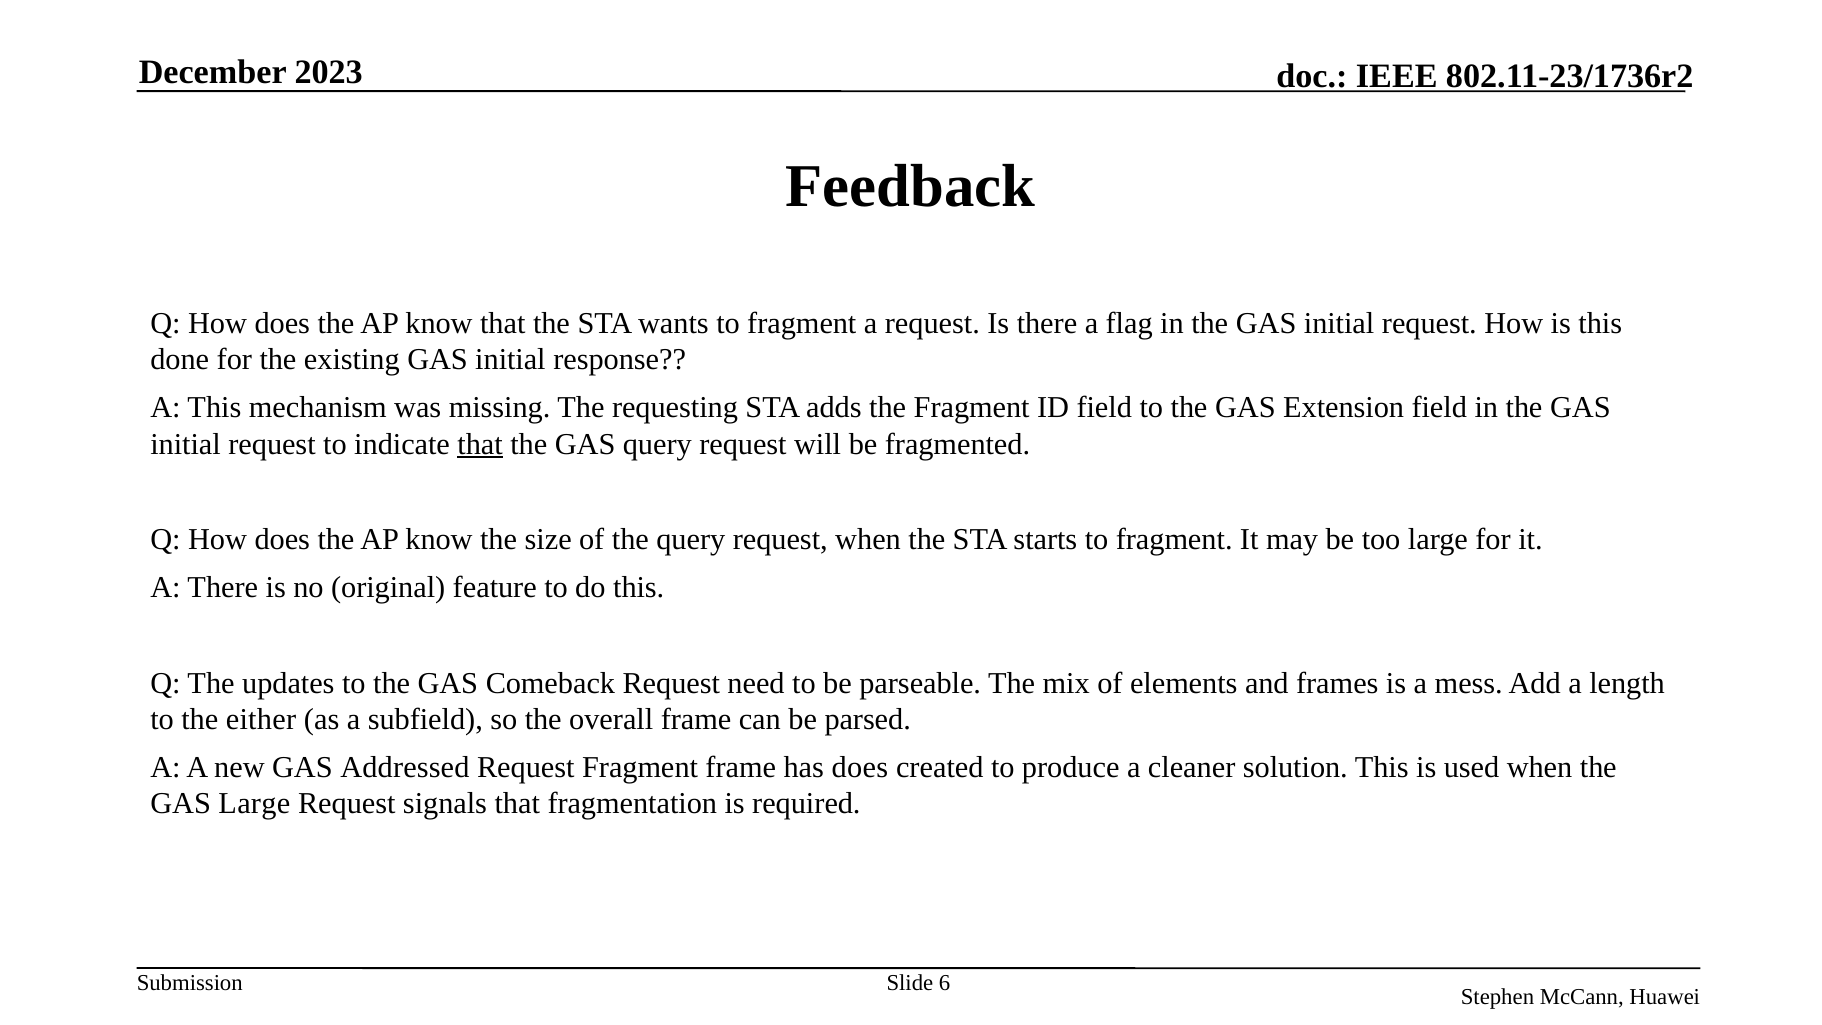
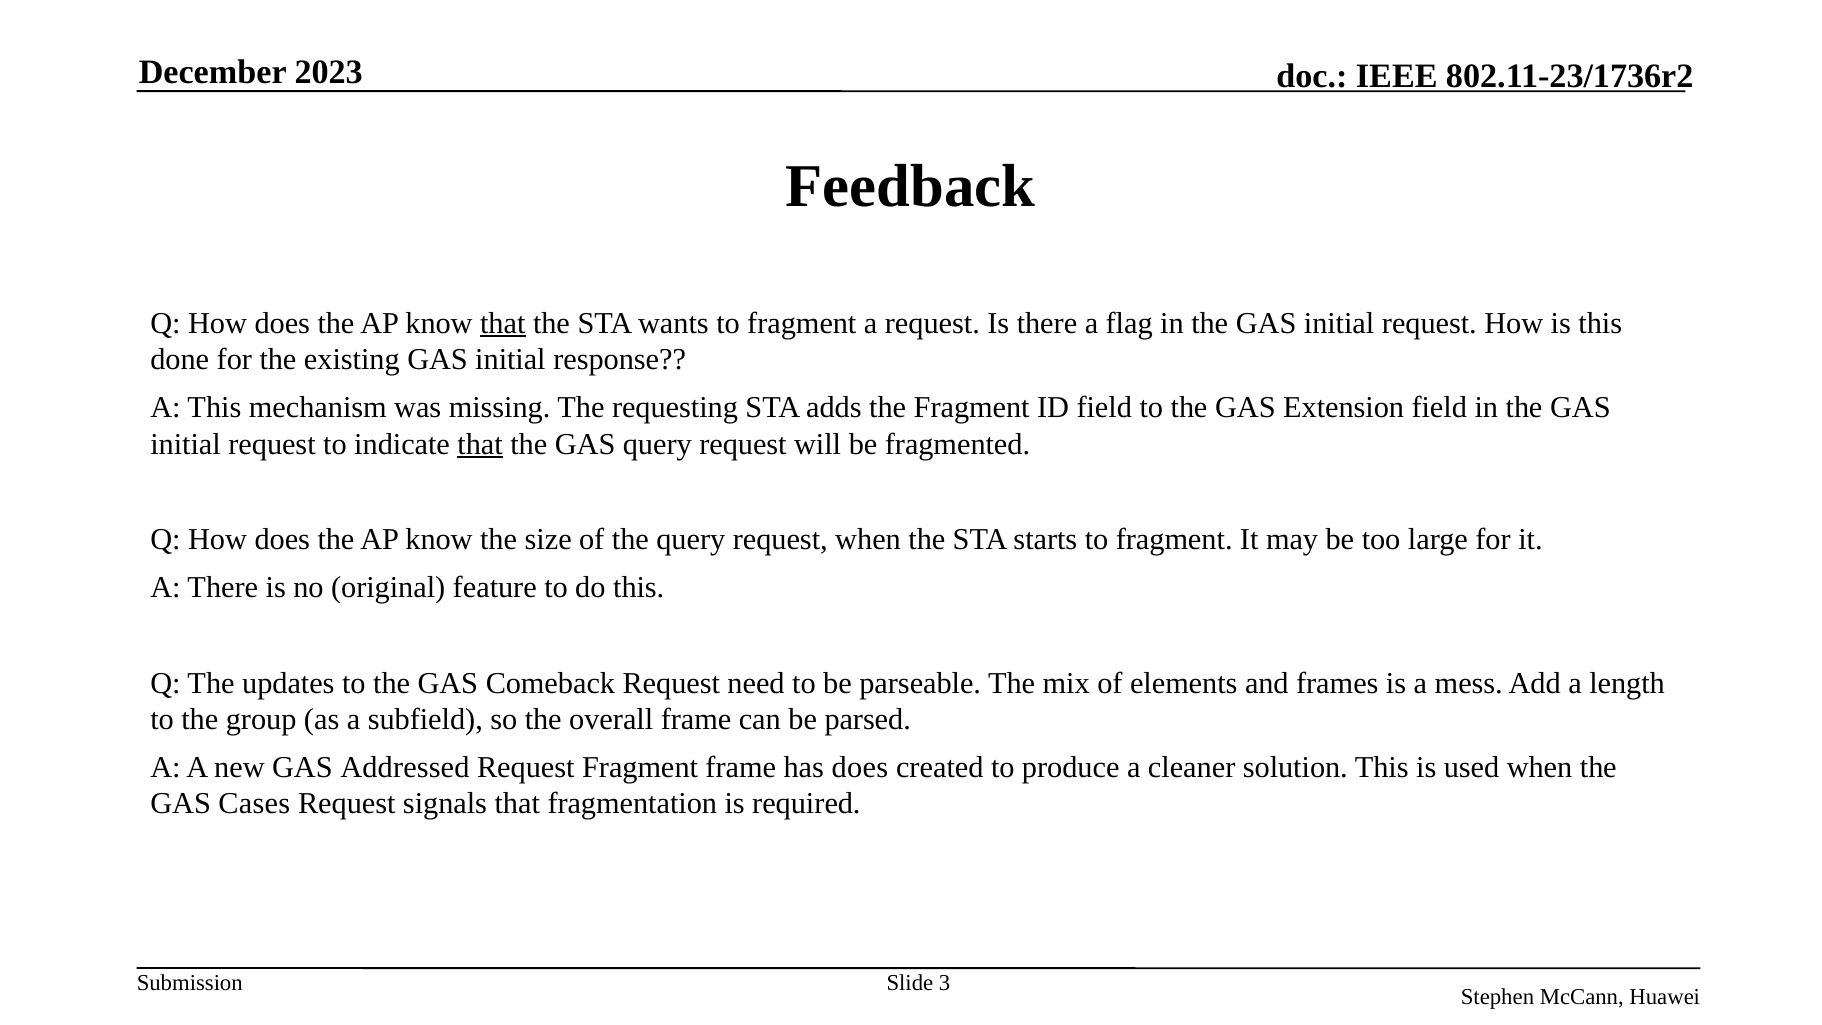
that underline: none -> present (503, 323)
either: either -> group (261, 719)
GAS Large: Large -> Cases (254, 804)
6: 6 -> 3 (945, 983)
